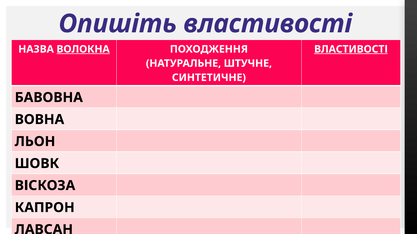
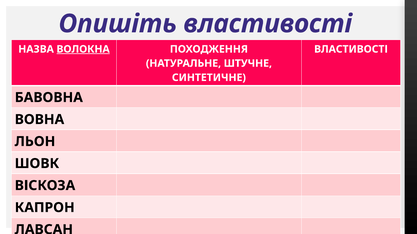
ВЛАСТИВОСТІ underline: present -> none (351, 49)
